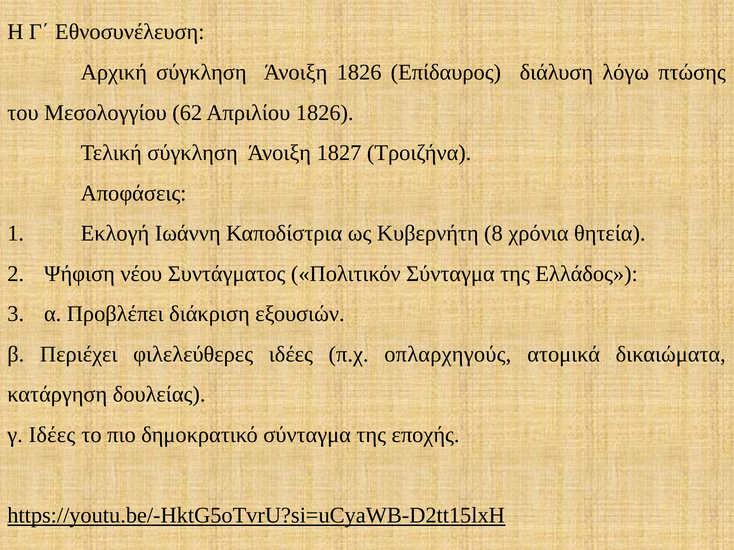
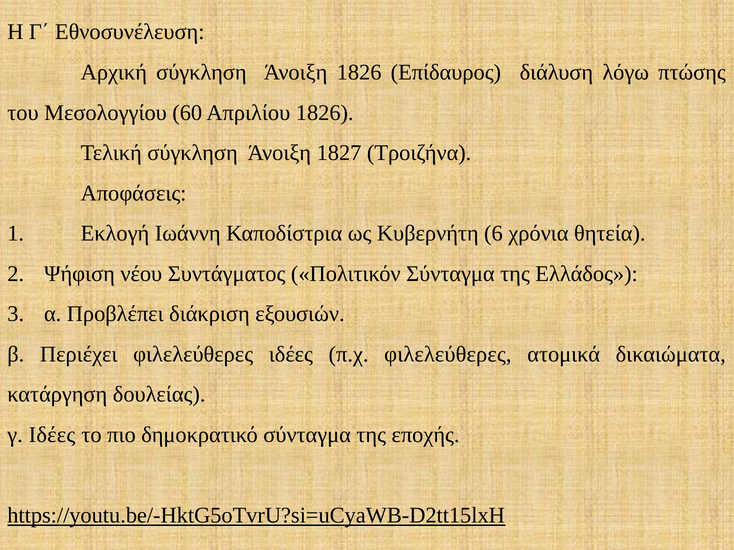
62: 62 -> 60 (187, 113)
8: 8 -> 6 (493, 234)
π.χ οπλαρχηγούς: οπλαρχηγούς -> φιλελεύθερες (448, 355)
